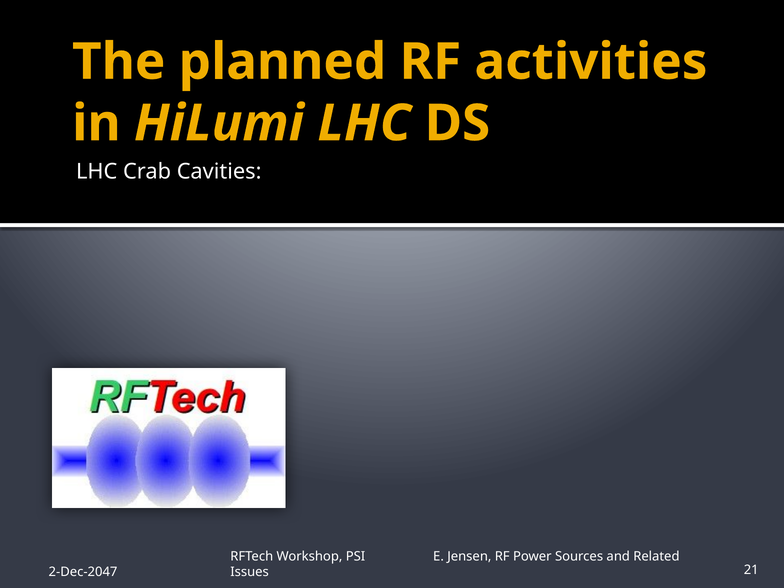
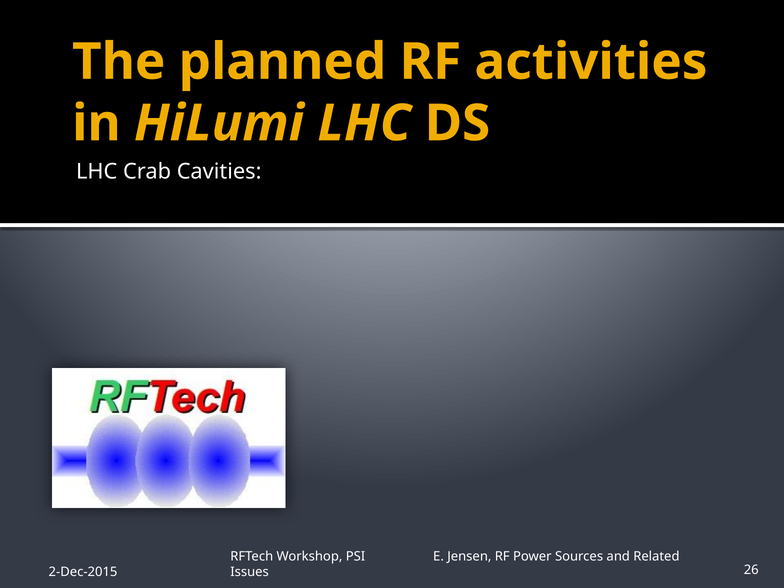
2-Dec-2047: 2-Dec-2047 -> 2-Dec-2015 (83, 572)
21: 21 -> 26 (751, 570)
